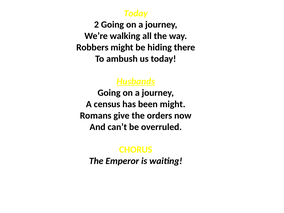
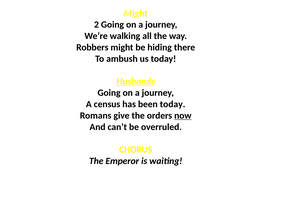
Today: Today -> Might (136, 13)
been might: might -> today (173, 104)
now underline: none -> present (183, 116)
